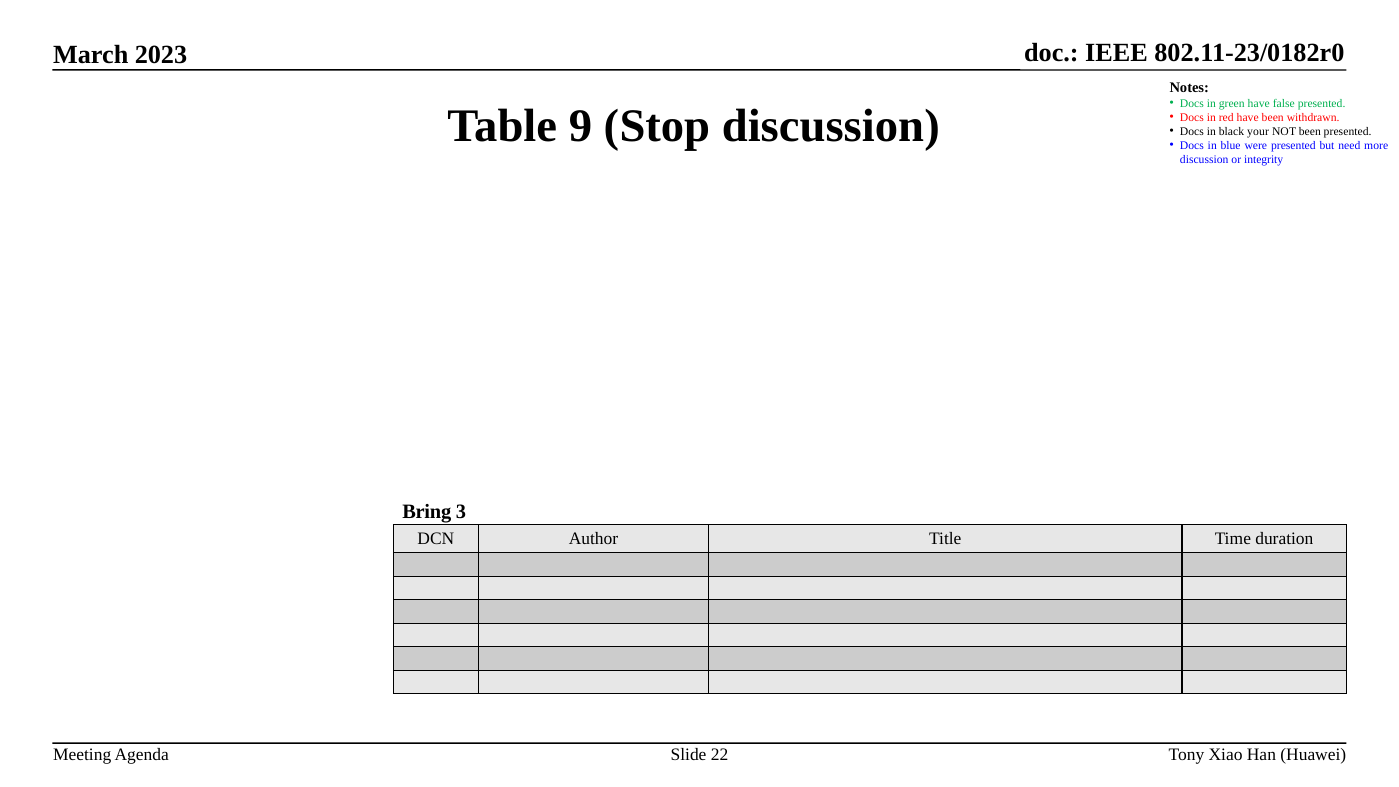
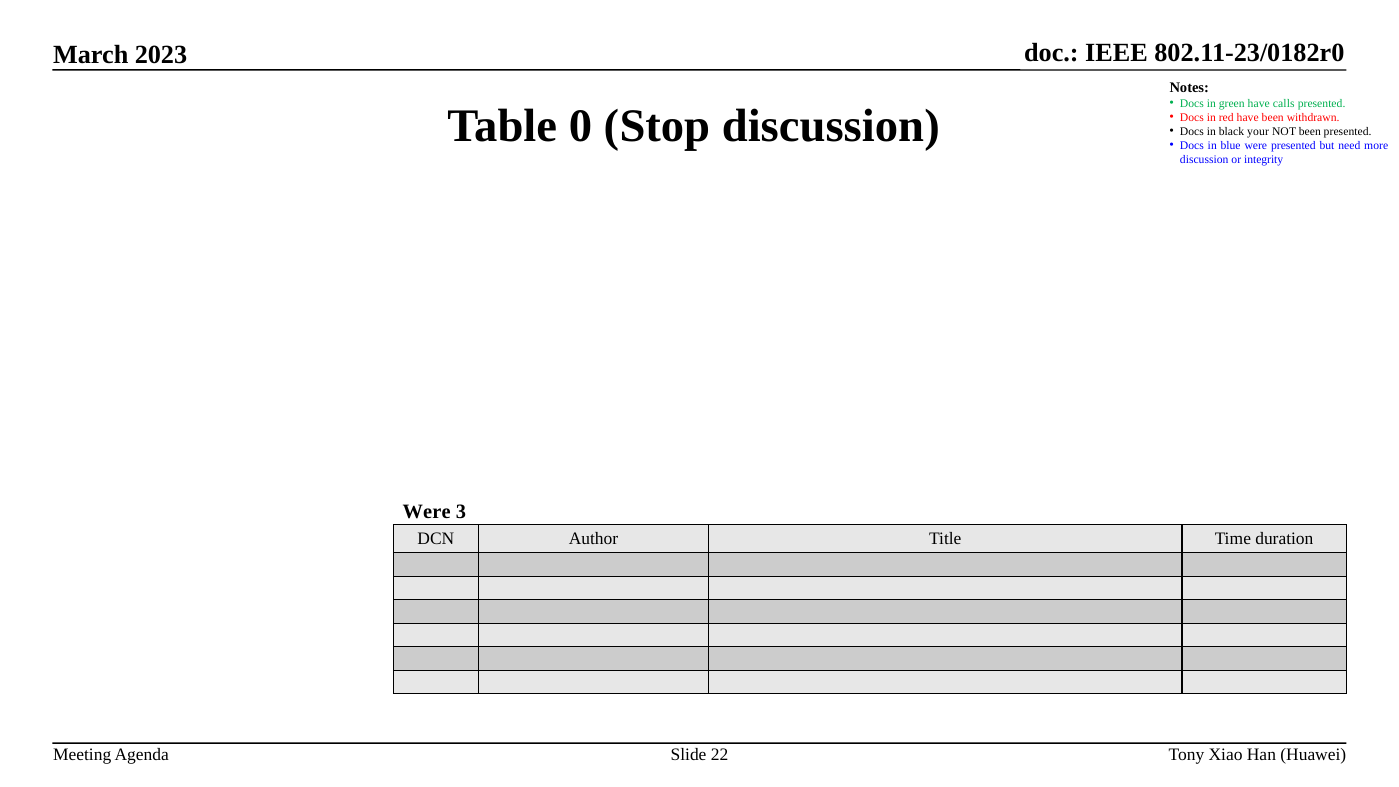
false: false -> calls (1284, 104)
9: 9 -> 0 (580, 126)
Bring: Bring -> Were (427, 511)
